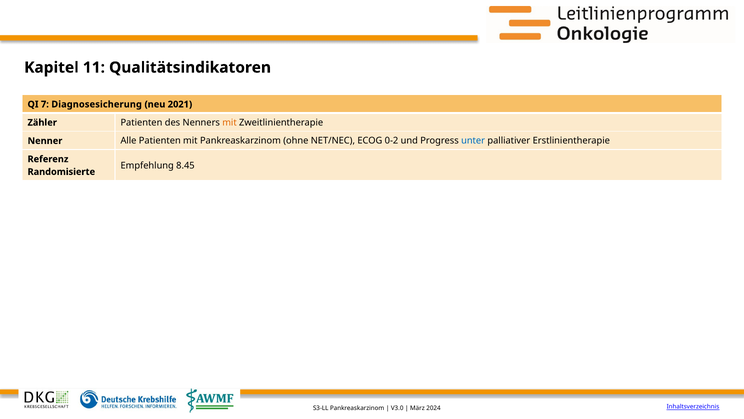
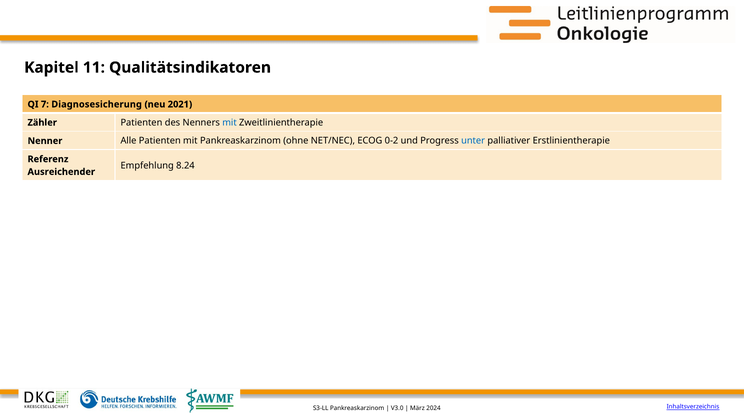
mit colour: orange -> blue (230, 122)
8.45: 8.45 -> 8.24 (185, 165)
Randomisierte: Randomisierte -> Ausreichender (61, 172)
